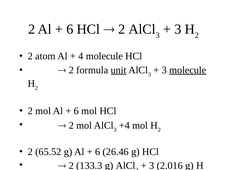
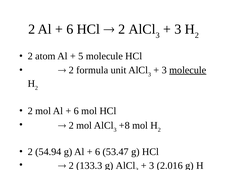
4: 4 -> 5 (81, 56)
unit underline: present -> none (119, 70)
+4: +4 -> +8 (124, 126)
65.52: 65.52 -> 54.94 (48, 152)
26.46: 26.46 -> 53.47 (116, 152)
